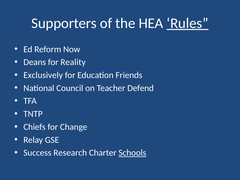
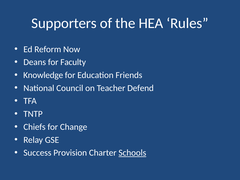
Rules underline: present -> none (187, 23)
Reality: Reality -> Faculty (73, 62)
Exclusively: Exclusively -> Knowledge (43, 75)
Research: Research -> Provision (70, 153)
